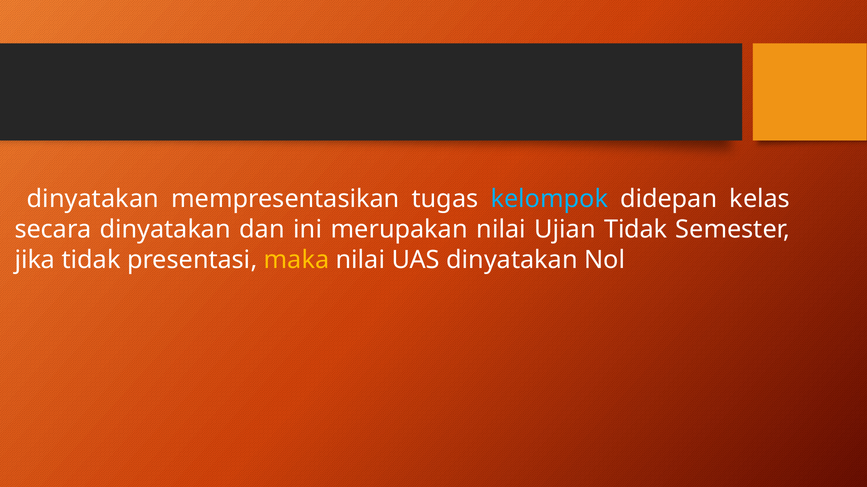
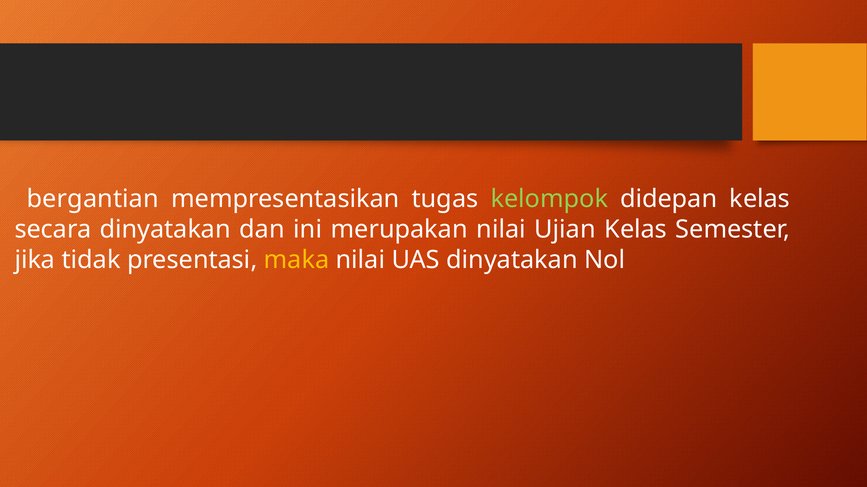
dinyatakan: dinyatakan -> bergantian (93, 199)
kelompok colour: light blue -> light green (549, 199)
Ujian Tidak: Tidak -> Kelas (636, 230)
